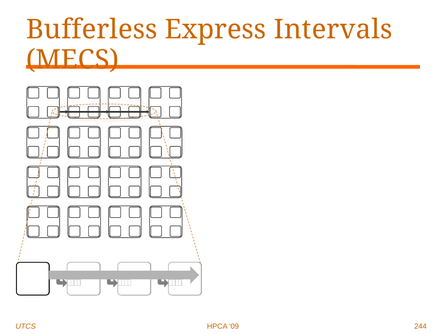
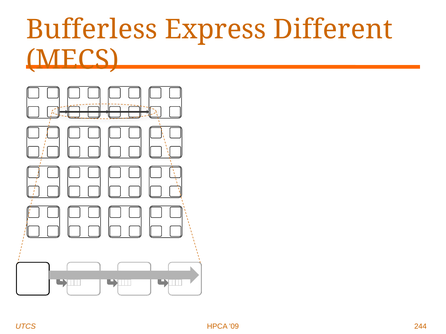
Intervals: Intervals -> Different (333, 30)
